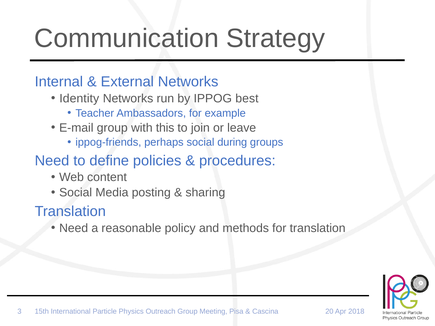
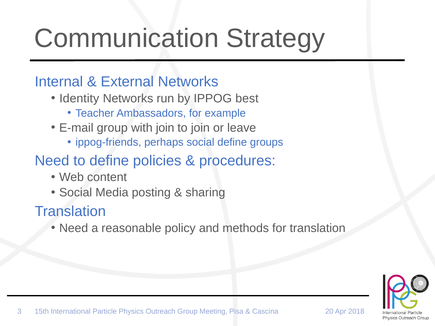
with this: this -> join (165, 128)
social during: during -> define (232, 143)
